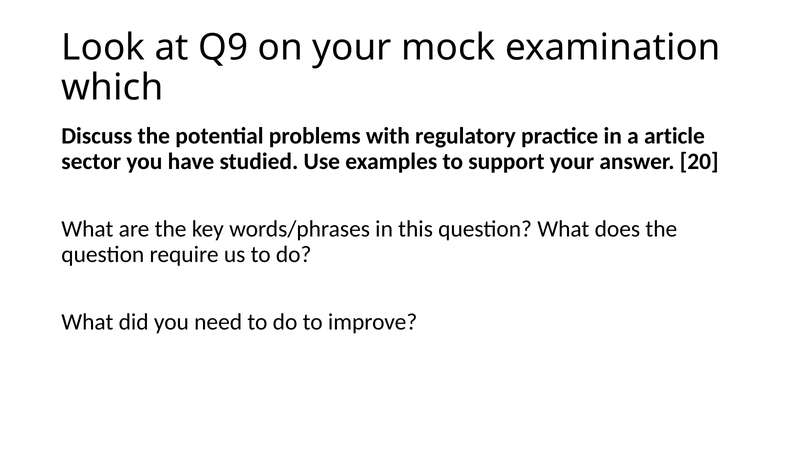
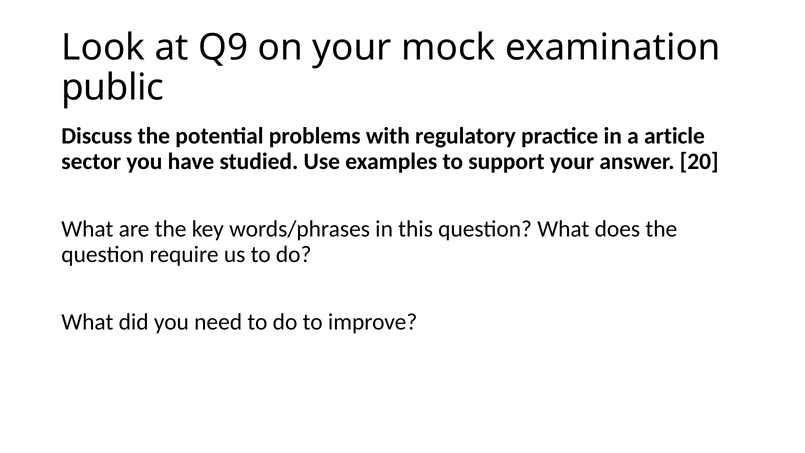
which: which -> public (113, 88)
